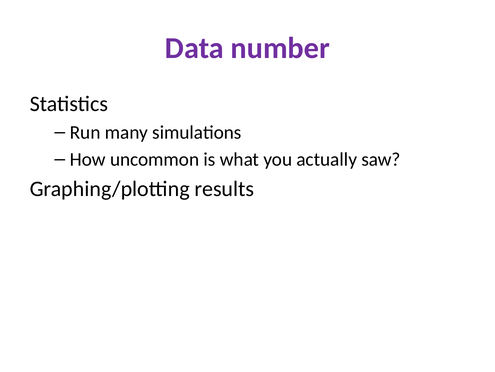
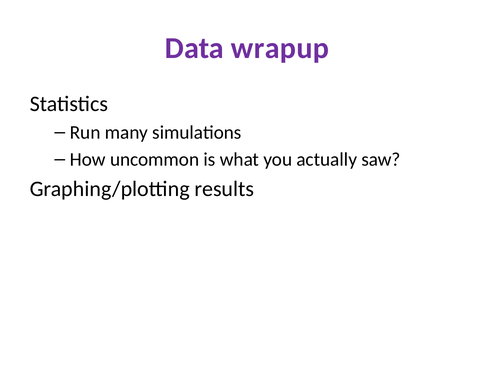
number: number -> wrapup (280, 48)
